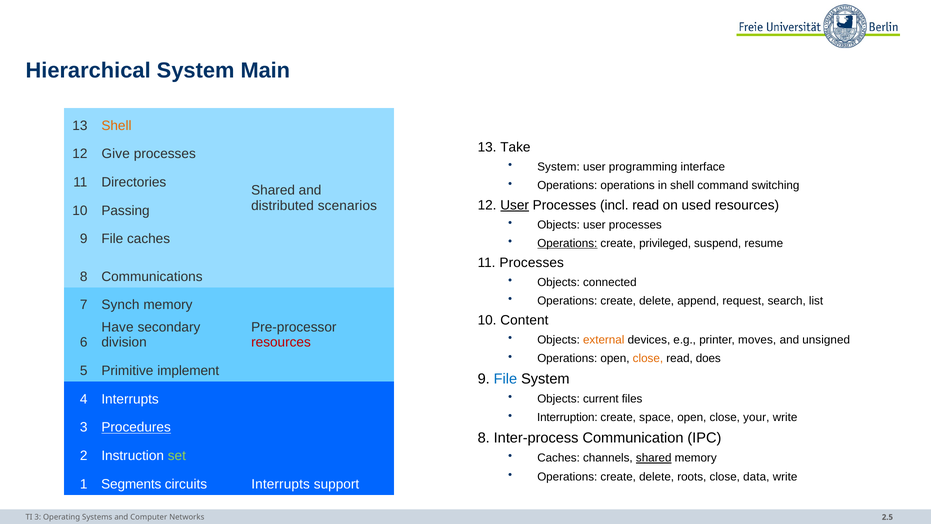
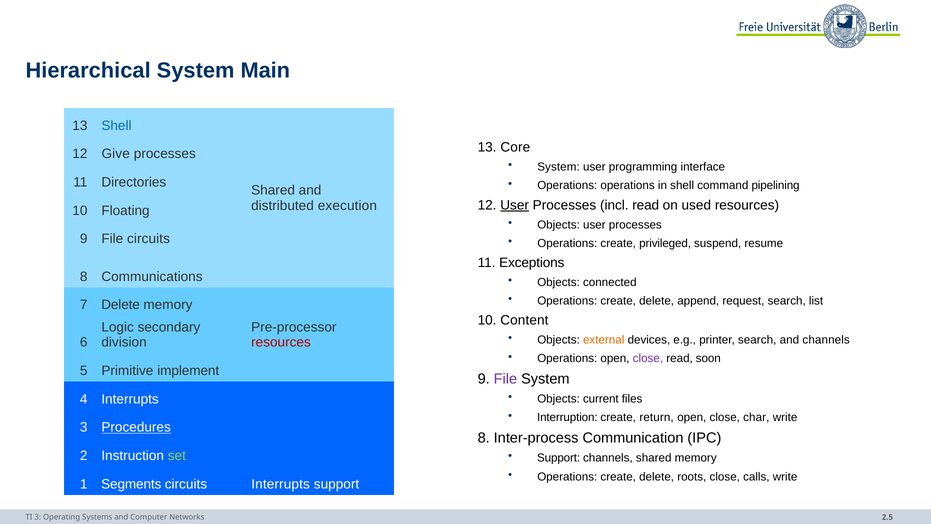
Shell colour: orange -> blue (116, 126)
Take: Take -> Core (515, 147)
switching: switching -> pipelining (776, 186)
scenarios: scenarios -> execution (347, 206)
Passing: Passing -> Floating (126, 211)
File caches: caches -> circuits (149, 239)
Operations underline: present -> none (567, 243)
11 Processes: Processes -> Exceptions (532, 263)
7 Synch: Synch -> Delete (121, 305)
Have: Have -> Logic (118, 327)
printer moves: moves -> search (757, 340)
and unsigned: unsigned -> channels (826, 340)
close colour: orange -> purple (648, 358)
does: does -> soon (708, 358)
File colour: blue -> purple (505, 379)
space: space -> return (657, 417)
your: your -> char (756, 417)
Caches: Caches -> Support (559, 458)
shared underline: present -> none (654, 458)
data: data -> calls (756, 476)
